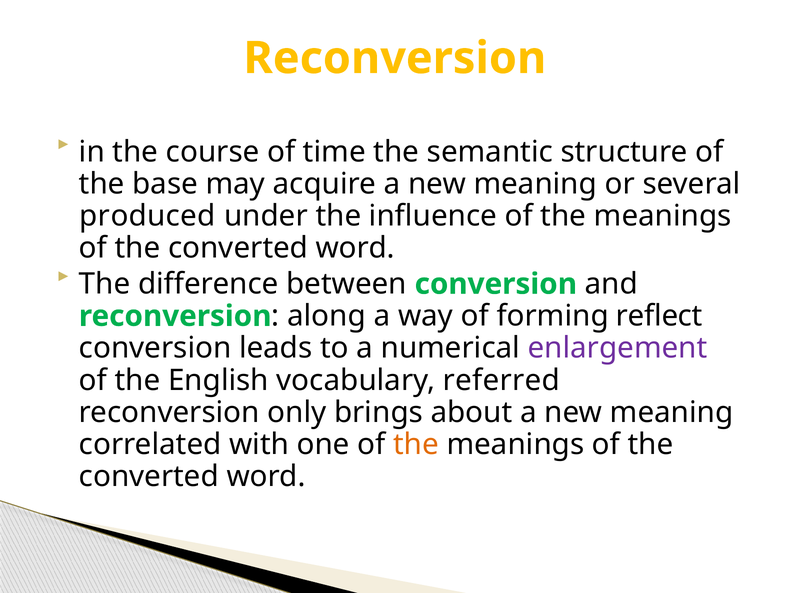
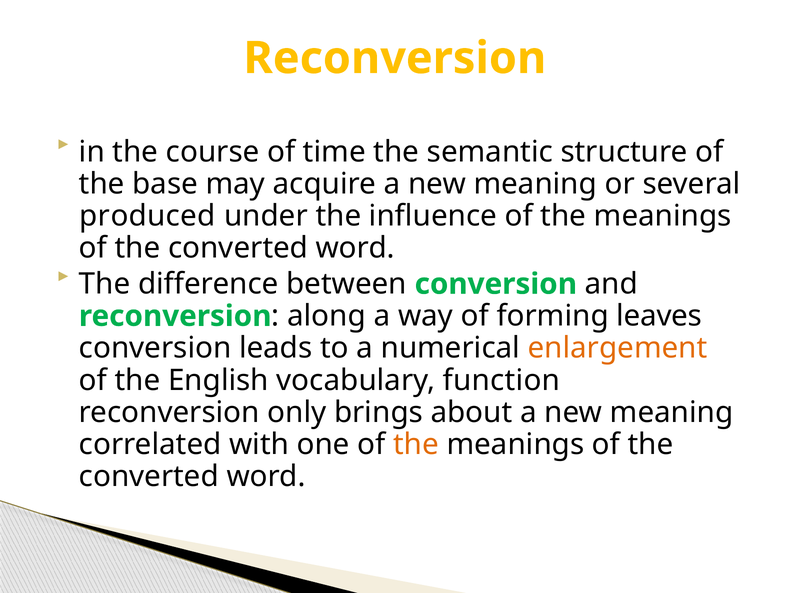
reflect: reflect -> leaves (659, 316)
enlargement colour: purple -> orange (618, 348)
referred: referred -> function (501, 380)
